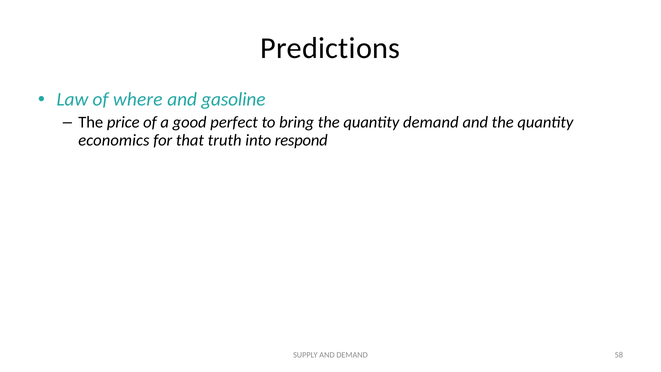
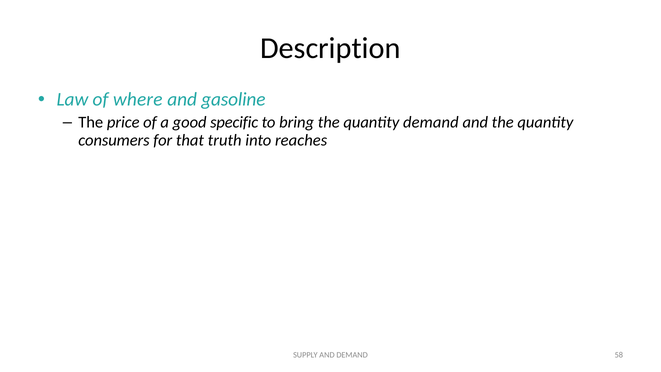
Predictions: Predictions -> Description (330, 48)
perfect: perfect -> specific (234, 122)
economics: economics -> consumers (114, 140)
respond: respond -> reaches (301, 140)
